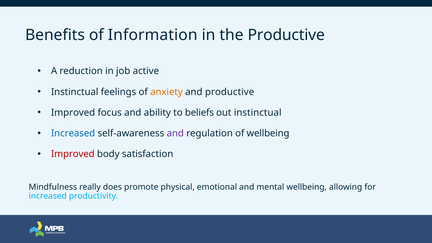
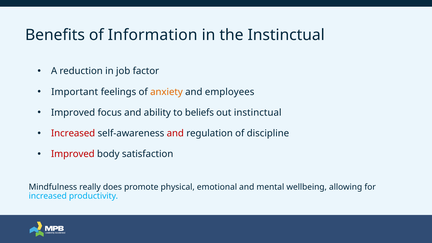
the Productive: Productive -> Instinctual (286, 35)
active: active -> factor (146, 71)
Instinctual: Instinctual -> Important (75, 92)
and productive: productive -> employees (230, 92)
Increased colour: blue -> red (73, 133)
and colour: purple -> red (175, 133)
of wellbeing: wellbeing -> discipline (268, 133)
